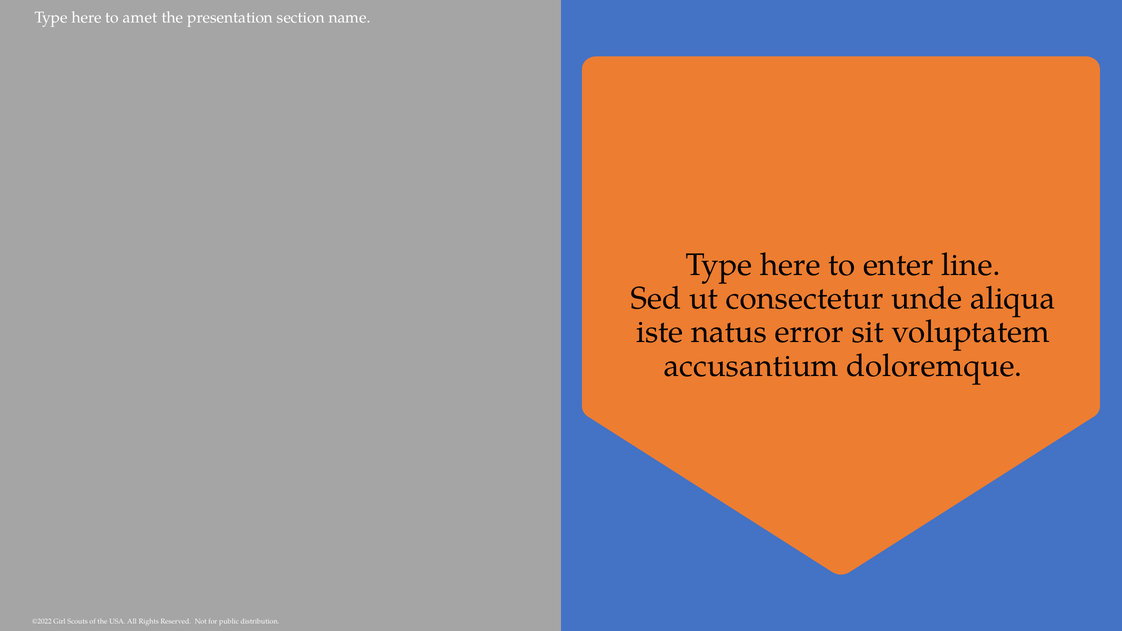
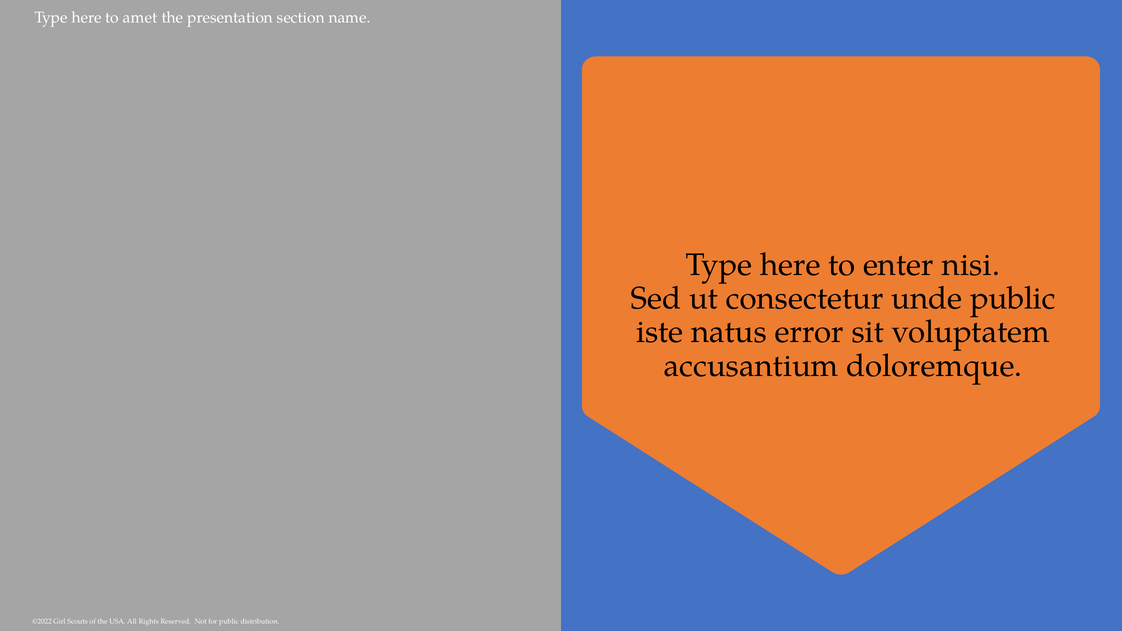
line: line -> nisi (971, 265)
unde aliqua: aliqua -> public (1013, 299)
